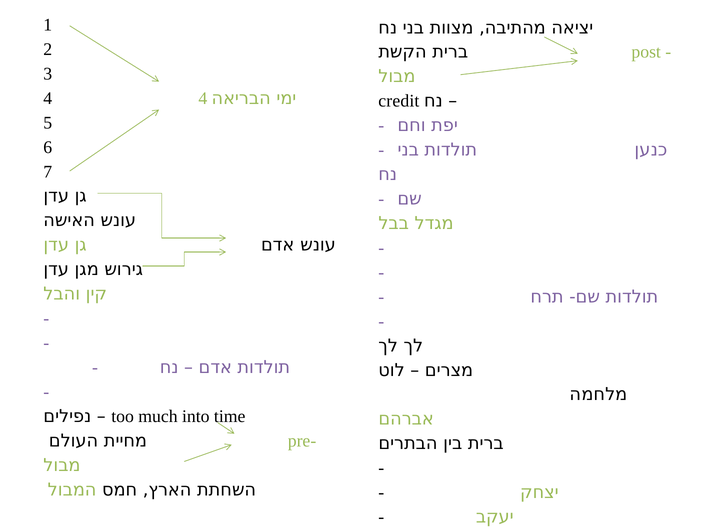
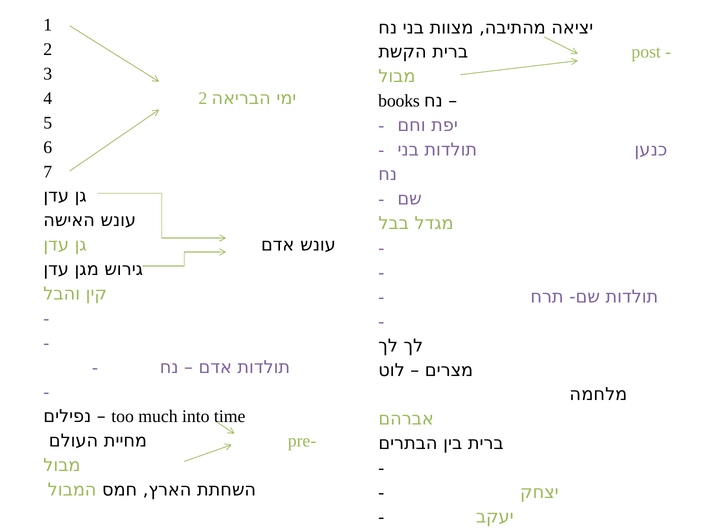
4 4: 4 -> 2 (203, 98)
credit: credit -> books (399, 101)
